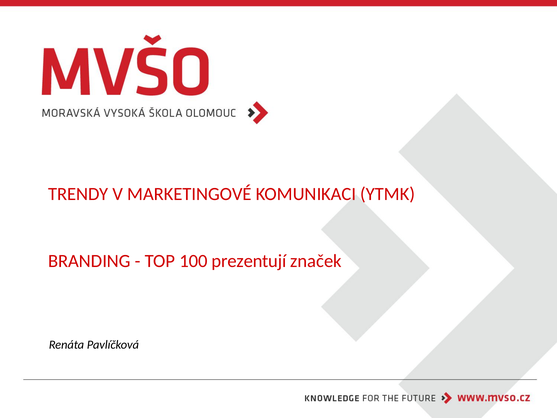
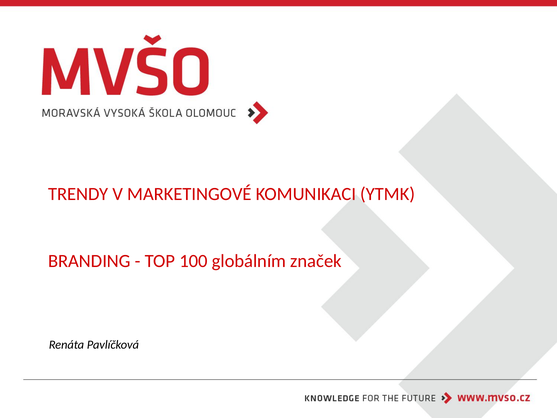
prezentují: prezentují -> globálním (249, 261)
